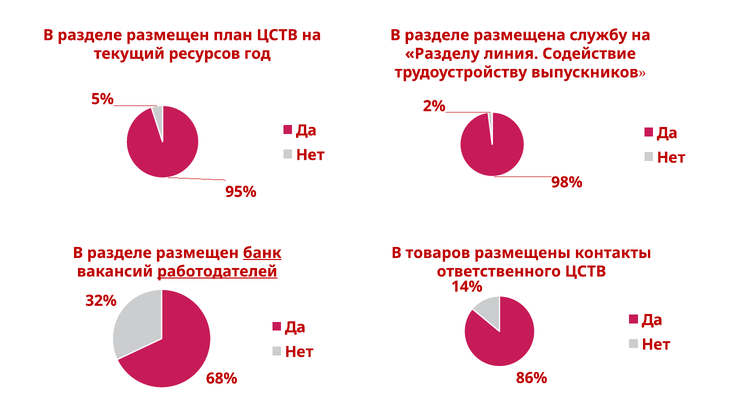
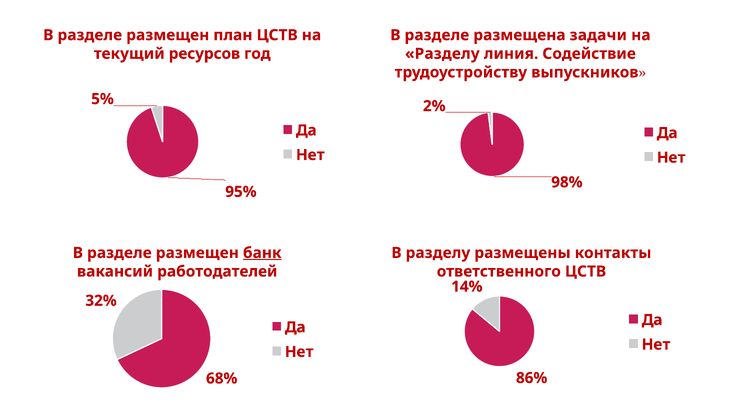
службу: службу -> задачи (598, 35)
В товаров: товаров -> разделу (438, 253)
работодателей underline: present -> none (217, 271)
